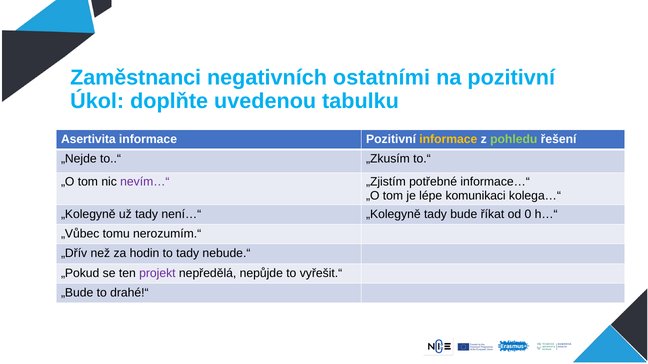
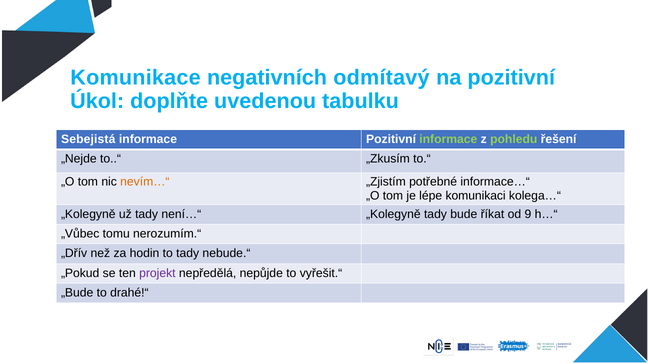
Zaměstnanci: Zaměstnanci -> Komunikace (135, 78)
ostatními: ostatními -> odmítavý (381, 78)
Asertivita: Asertivita -> Sebejistá (88, 139)
informace colour: yellow -> light green (448, 139)
nevím…“ colour: purple -> orange (145, 182)
0: 0 -> 9 (528, 214)
